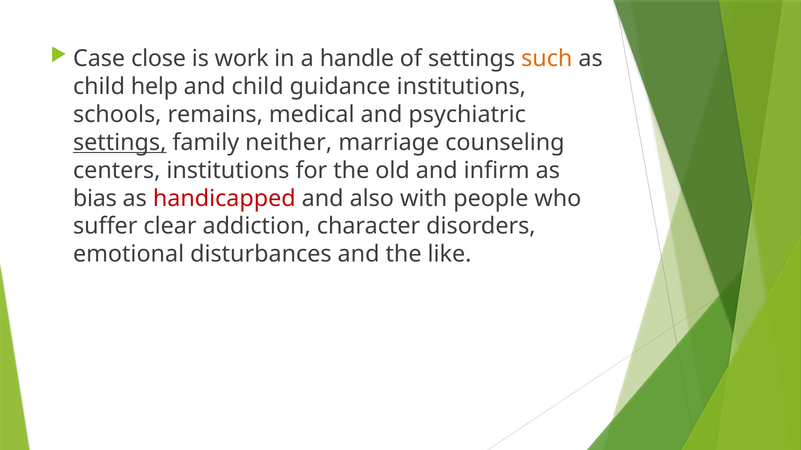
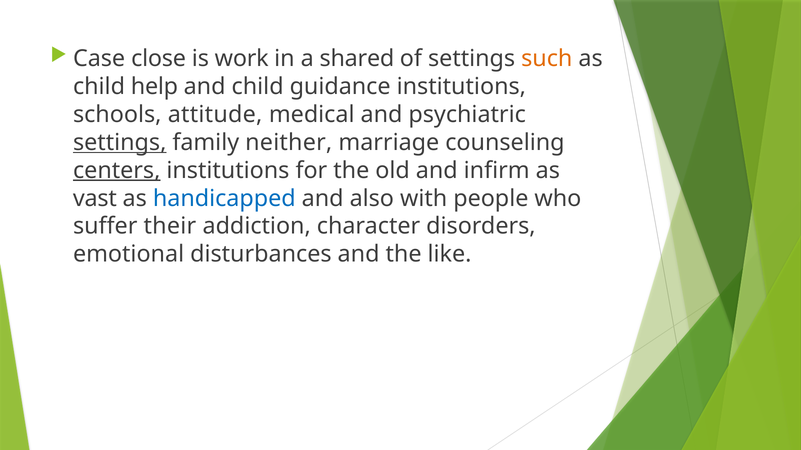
handle: handle -> shared (357, 59)
remains: remains -> attitude (215, 115)
centers underline: none -> present (117, 171)
bias: bias -> vast (95, 199)
handicapped colour: red -> blue (224, 199)
clear: clear -> their (170, 227)
